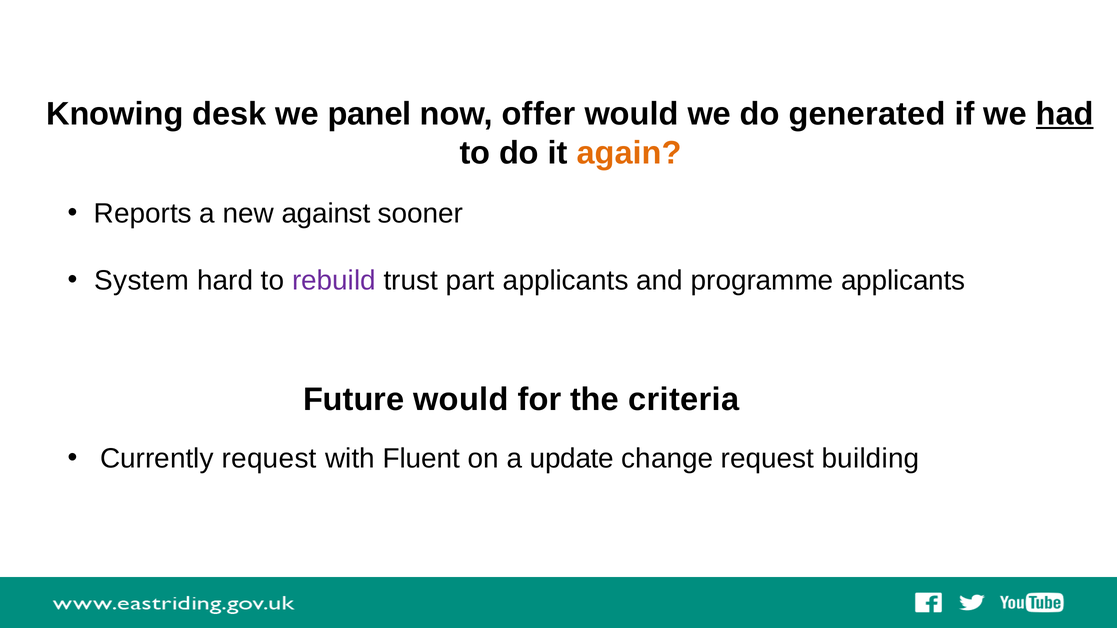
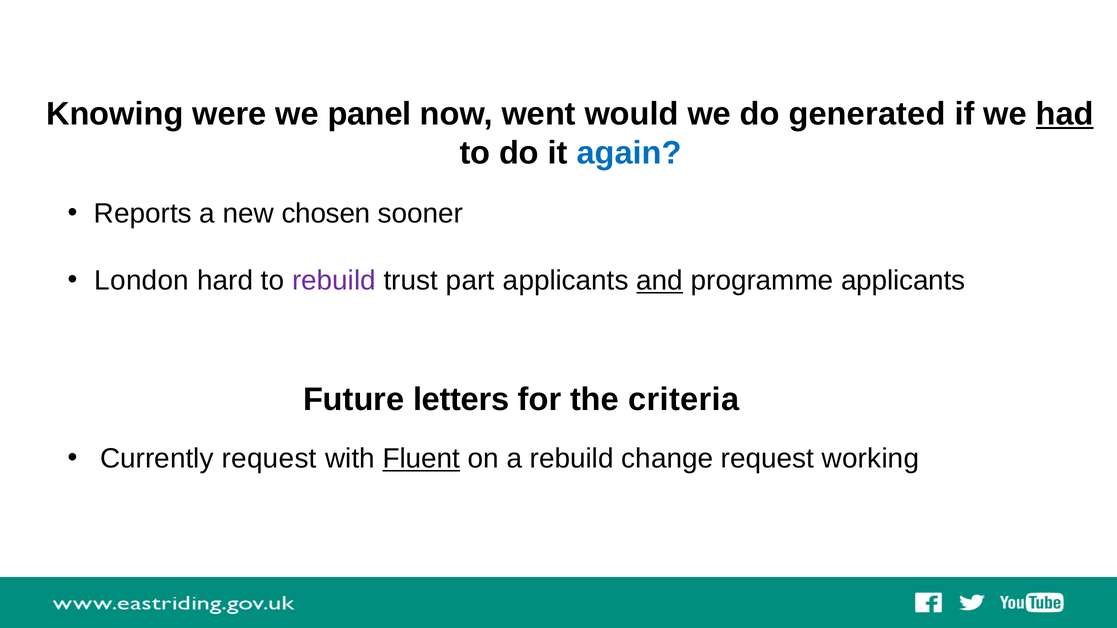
desk: desk -> were (229, 114)
offer: offer -> went (539, 114)
again colour: orange -> blue (629, 153)
against: against -> chosen (326, 214)
System: System -> London (142, 281)
and underline: none -> present (660, 281)
Future would: would -> letters (461, 400)
Fluent underline: none -> present (421, 459)
a update: update -> rebuild (572, 459)
building: building -> working (870, 459)
